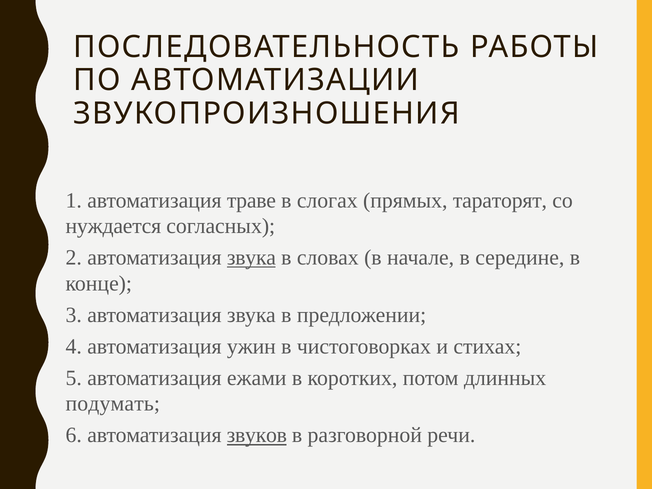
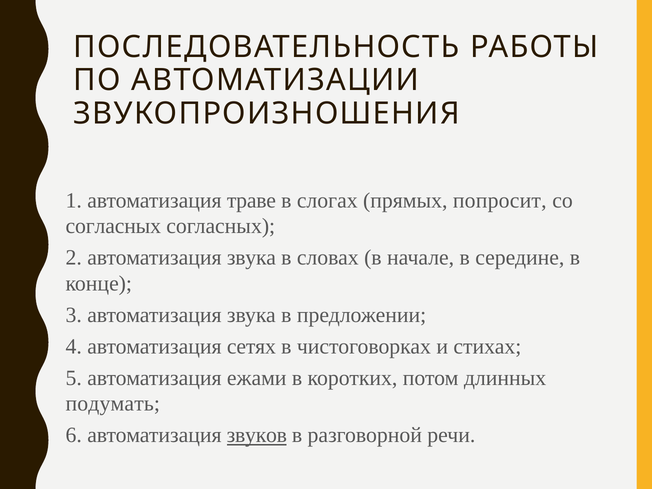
тараторят: тараторят -> попросит (500, 200)
нуждается: нуждается -> согласных (113, 226)
звука underline: present -> none (251, 258)
ужин: ужин -> сетях (251, 347)
